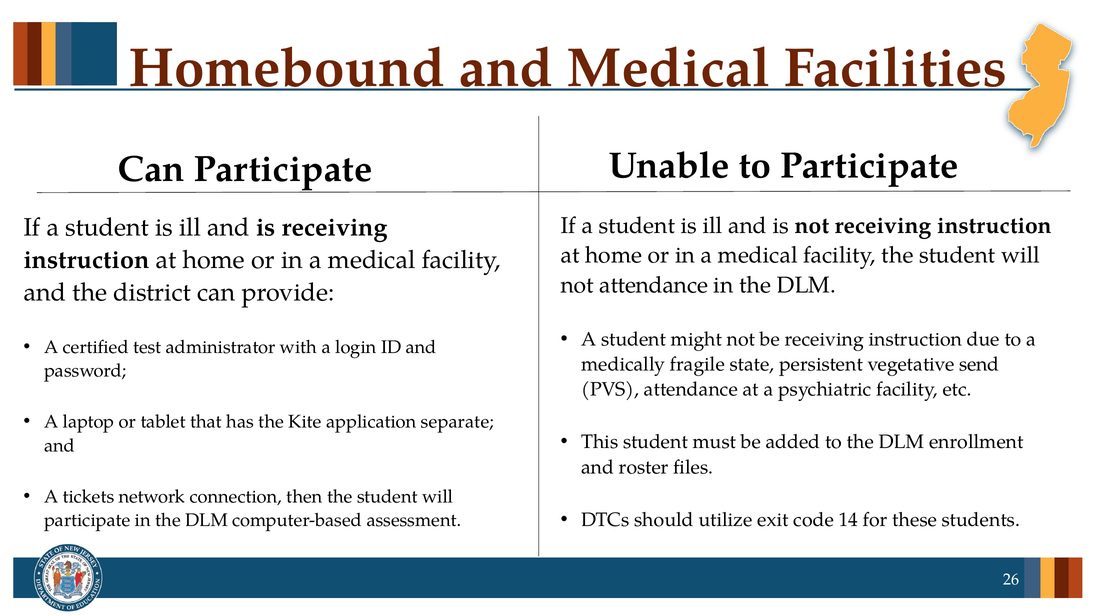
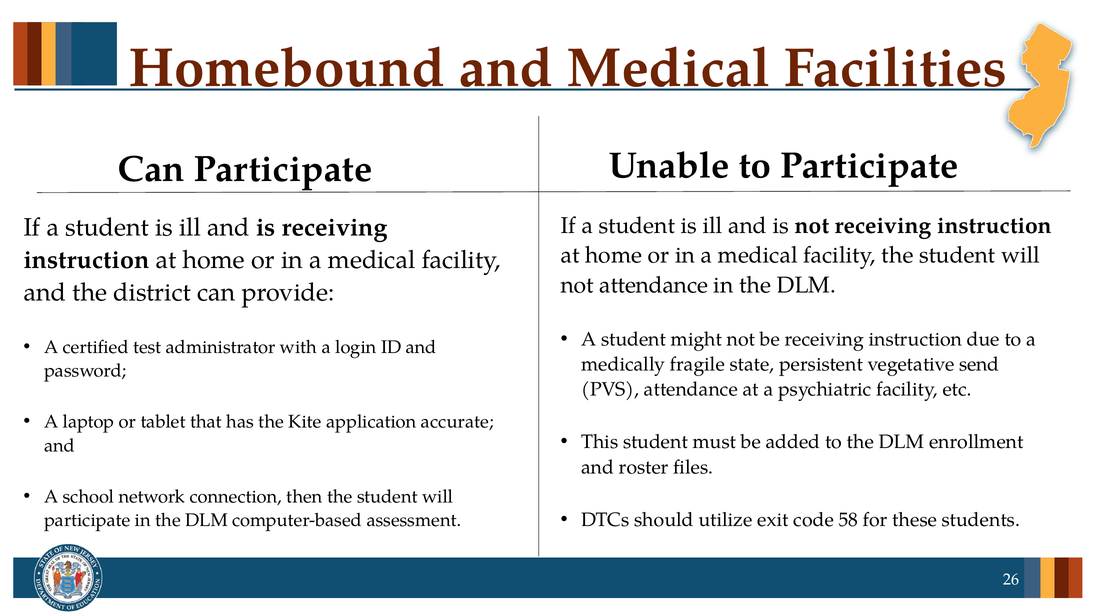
separate: separate -> accurate (457, 422)
tickets: tickets -> school (88, 497)
14: 14 -> 58 (848, 520)
